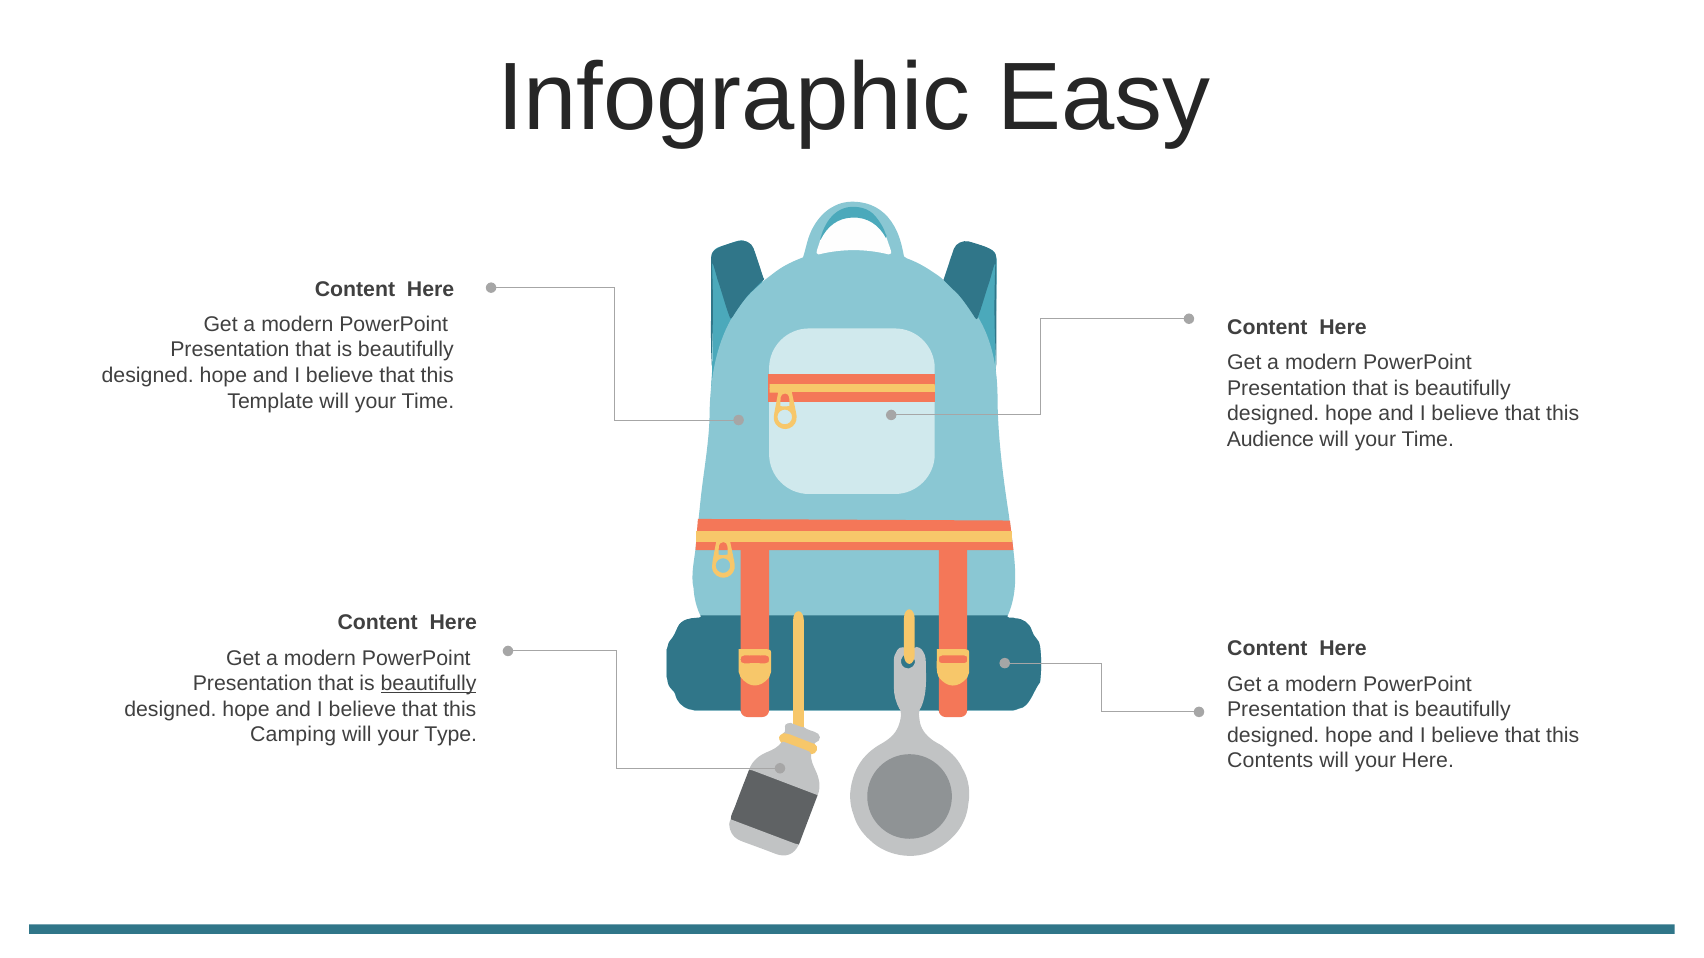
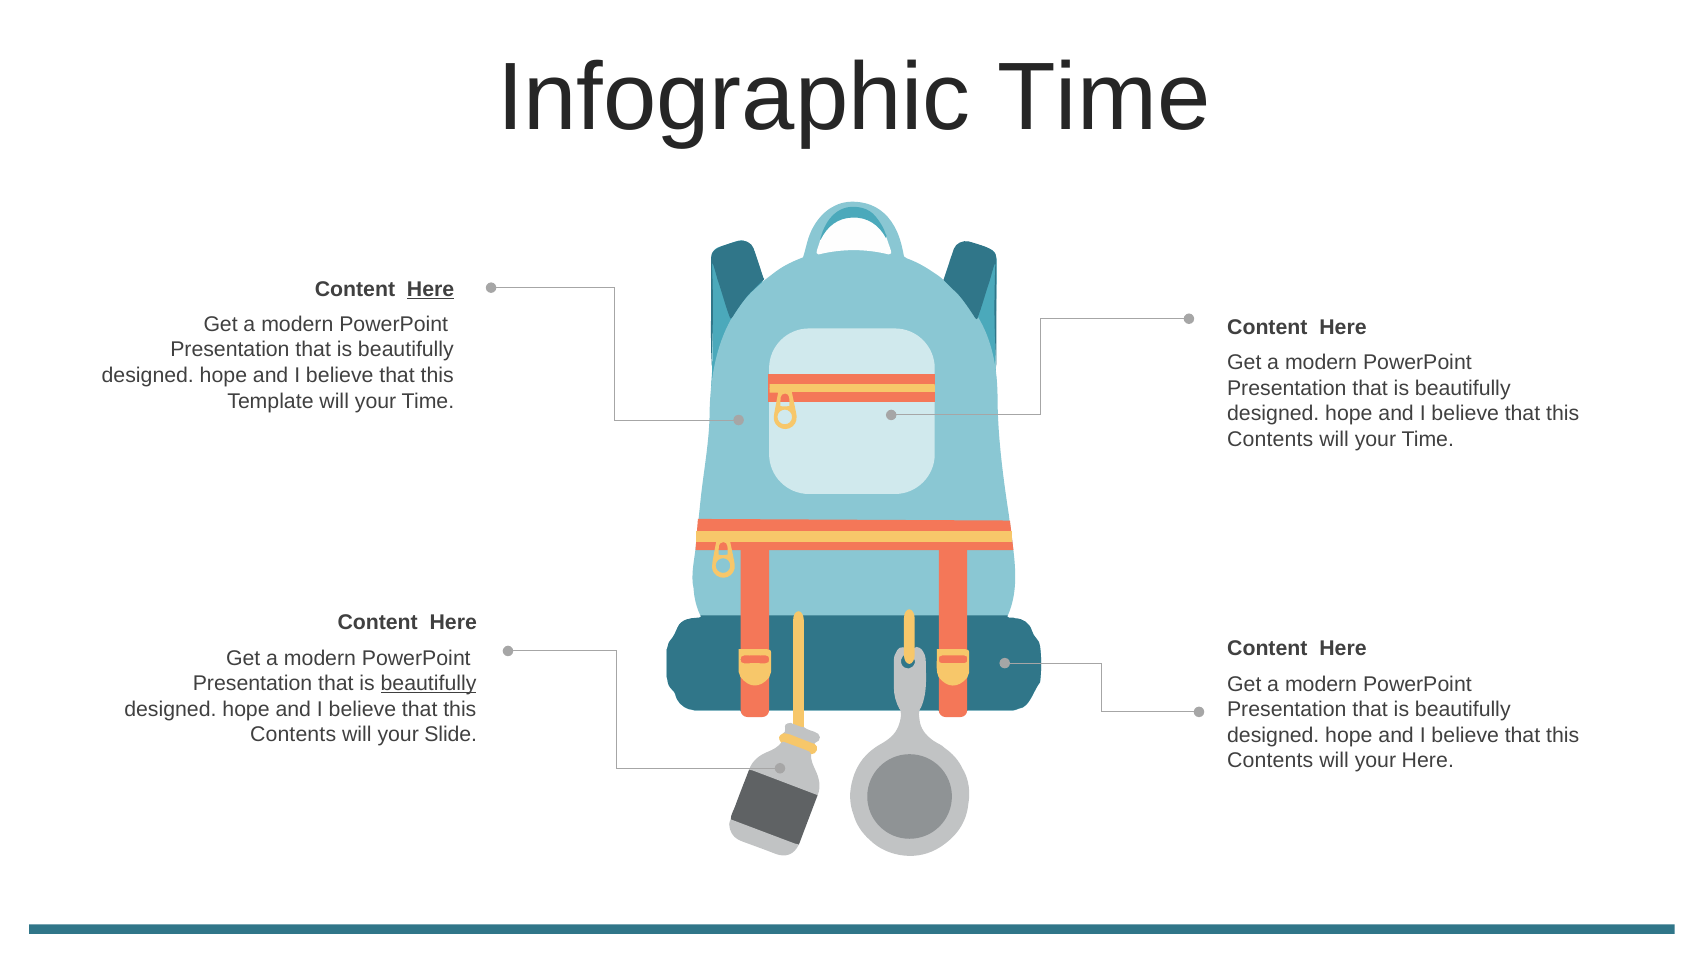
Infographic Easy: Easy -> Time (1104, 97)
Here underline: none -> present (431, 289)
Audience: Audience -> Contents (1270, 440)
Camping: Camping -> Contents (293, 735)
Type: Type -> Slide (451, 735)
